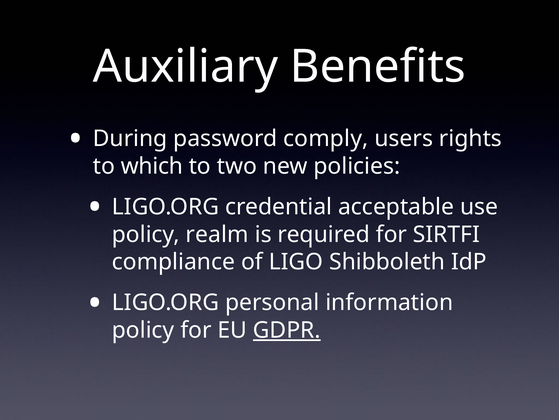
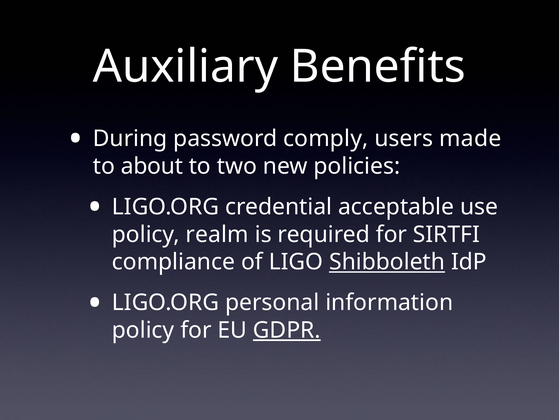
rights: rights -> made (470, 138)
which: which -> about (152, 166)
Shibboleth underline: none -> present (387, 262)
